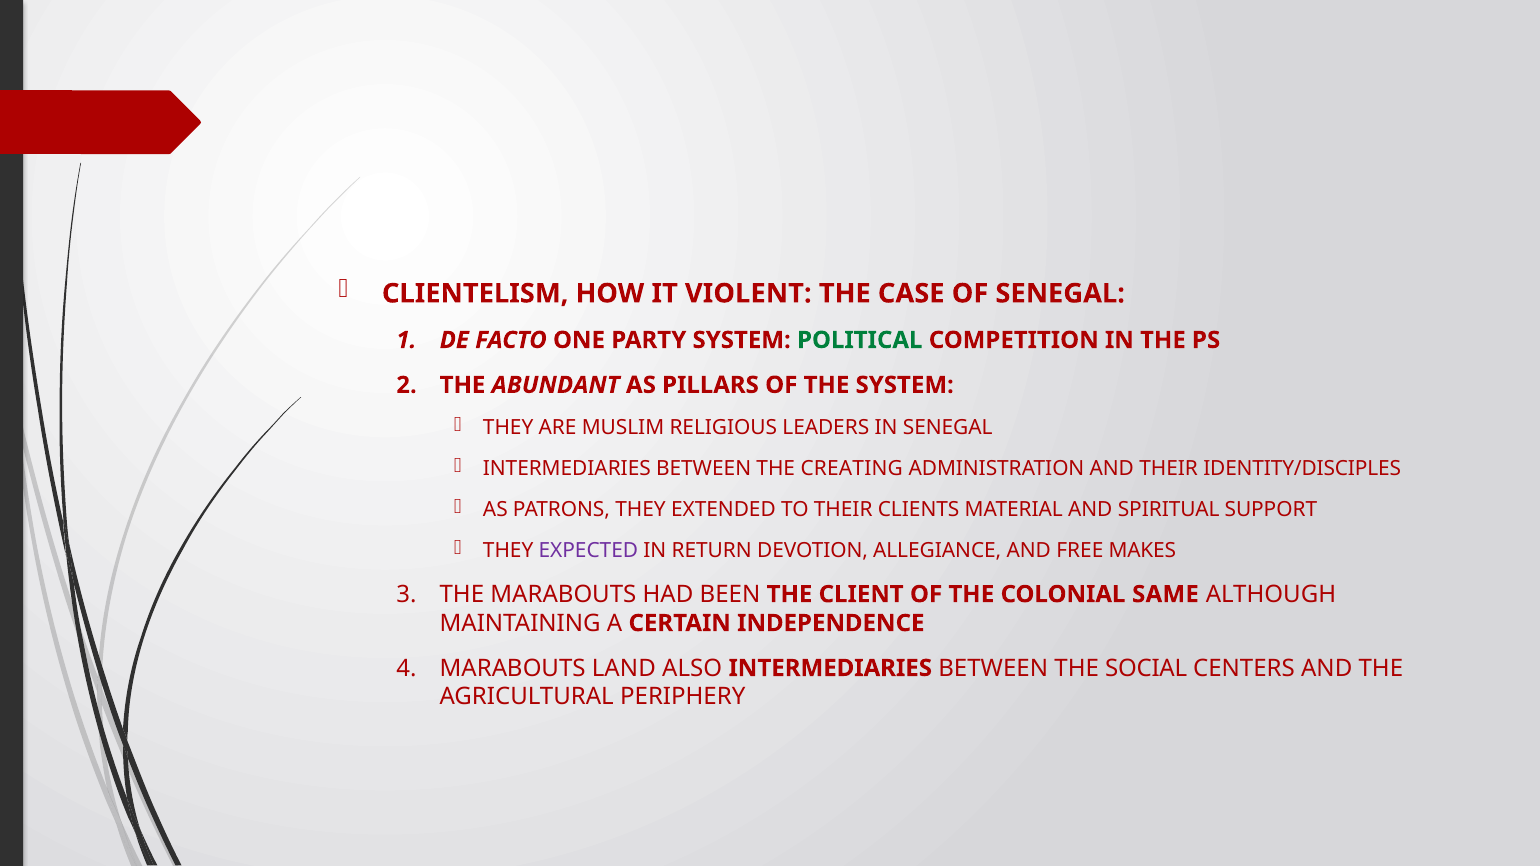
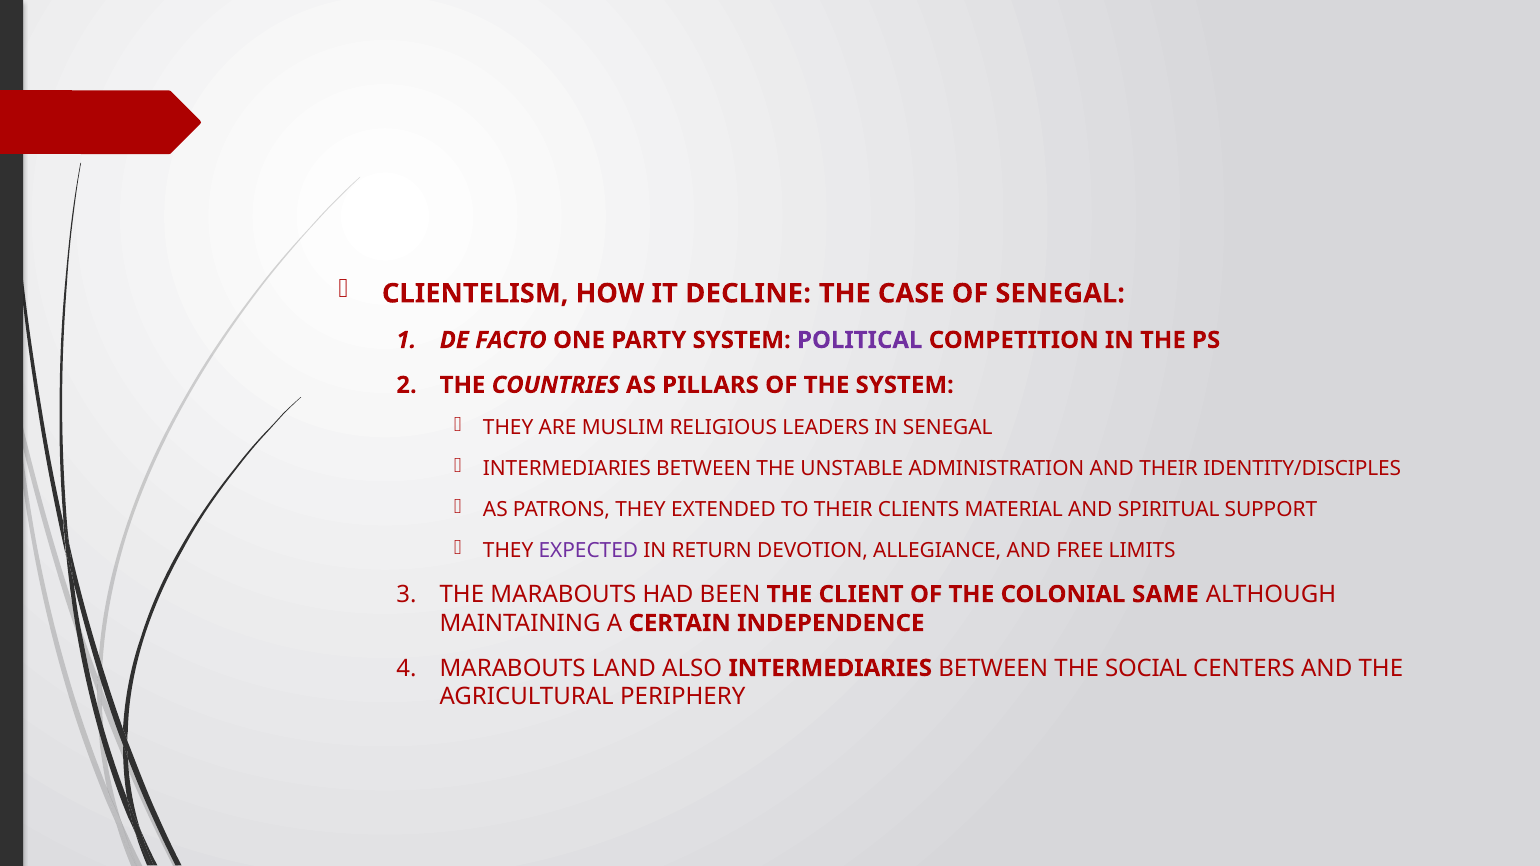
VIOLENT: VIOLENT -> DECLINE (748, 294)
POLITICAL colour: green -> purple (860, 340)
ABUNDANT: ABUNDANT -> COUNTRIES (556, 385)
CREATING: CREATING -> UNSTABLE (852, 469)
MAKES: MAKES -> LIMITS (1142, 551)
